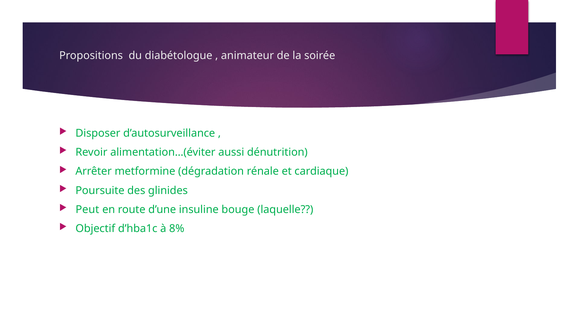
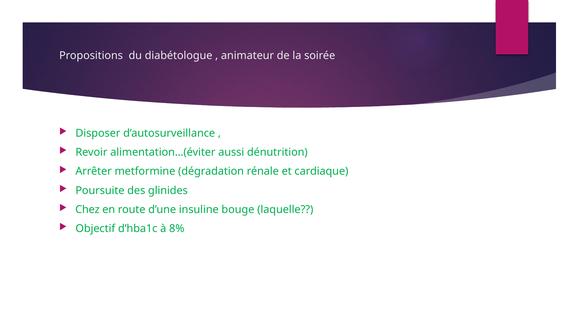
Peut: Peut -> Chez (87, 209)
